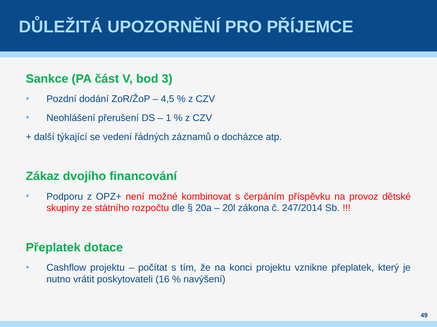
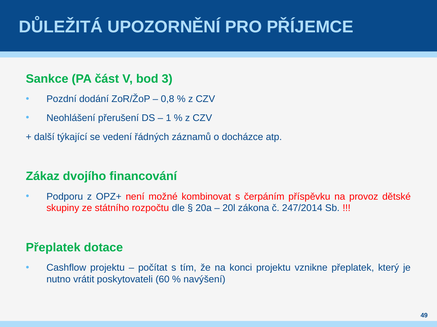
4,5: 4,5 -> 0,8 (168, 99)
16: 16 -> 60 (163, 280)
